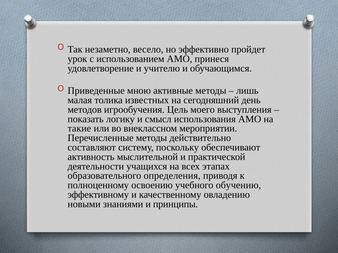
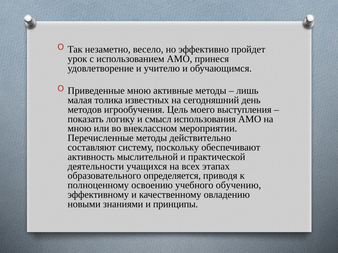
такие: такие -> мною (79, 129)
определения: определения -> определяется (172, 176)
